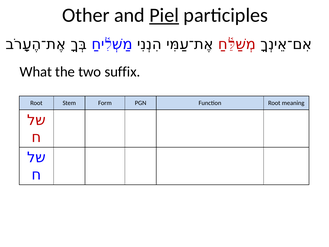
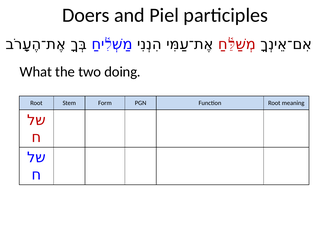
Other: Other -> Doers (86, 15)
Piel underline: present -> none (164, 15)
suffix: suffix -> doing (123, 72)
